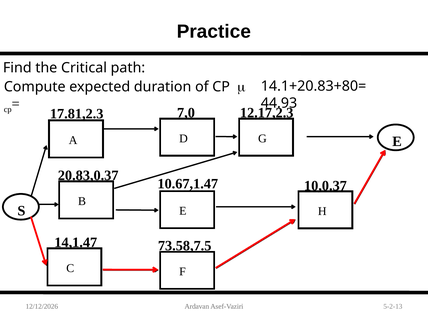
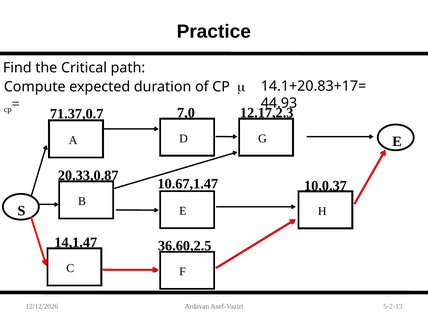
14.1+20.83+80=: 14.1+20.83+80= -> 14.1+20.83+17= (314, 86)
17.81,2.3: 17.81,2.3 -> 71.37,0.7 (77, 114)
20.83,0.37: 20.83,0.37 -> 20.33,0.87 (88, 176)
73.58,7.5: 73.58,7.5 -> 36.60,2.5 (185, 246)
